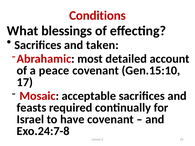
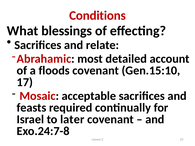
taken: taken -> relate (102, 45)
peace: peace -> floods (54, 71)
have: have -> later (72, 120)
